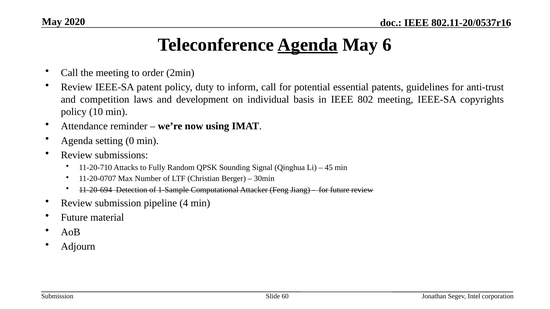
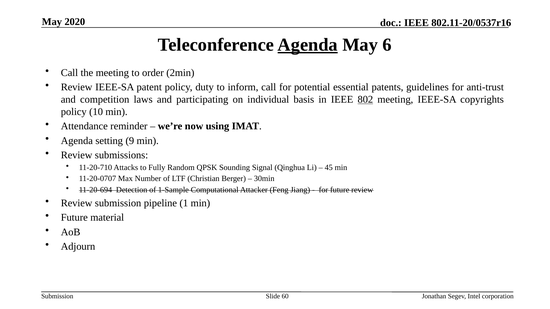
development: development -> participating (202, 100)
802 underline: none -> present (365, 100)
0: 0 -> 9 (130, 141)
4: 4 -> 1 (184, 203)
